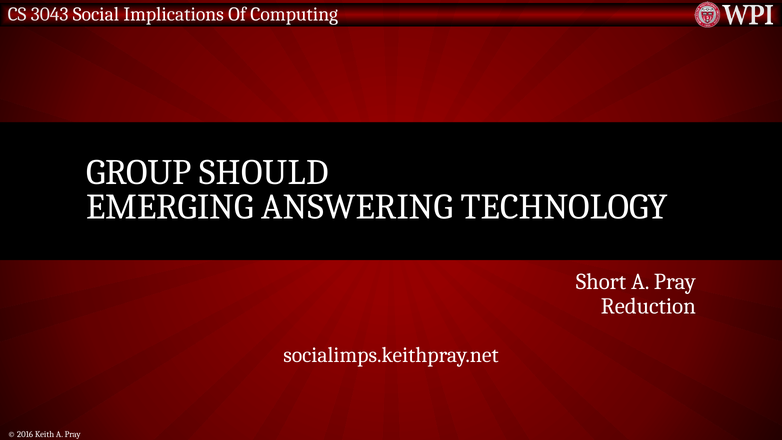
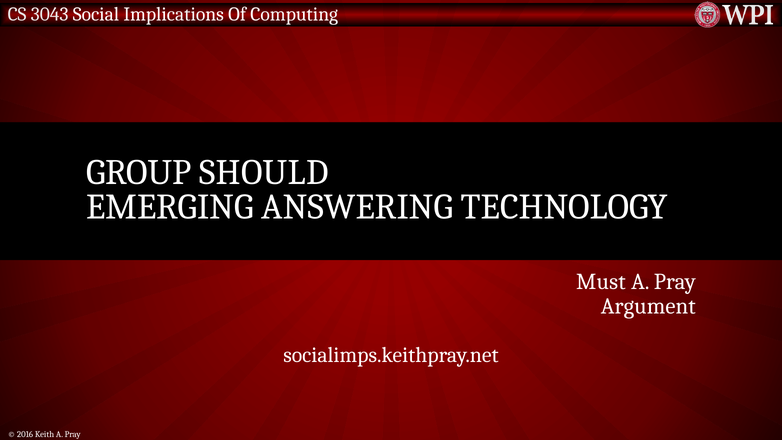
Short: Short -> Must (601, 282)
Reduction: Reduction -> Argument (648, 306)
